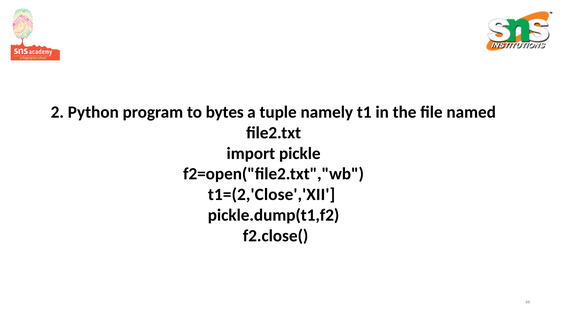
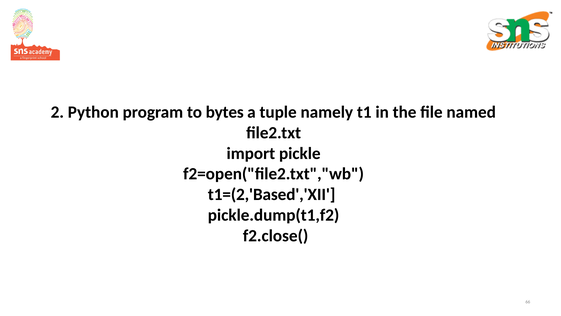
t1=(2,'Close','XII: t1=(2,'Close','XII -> t1=(2,'Based','XII (272, 194)
